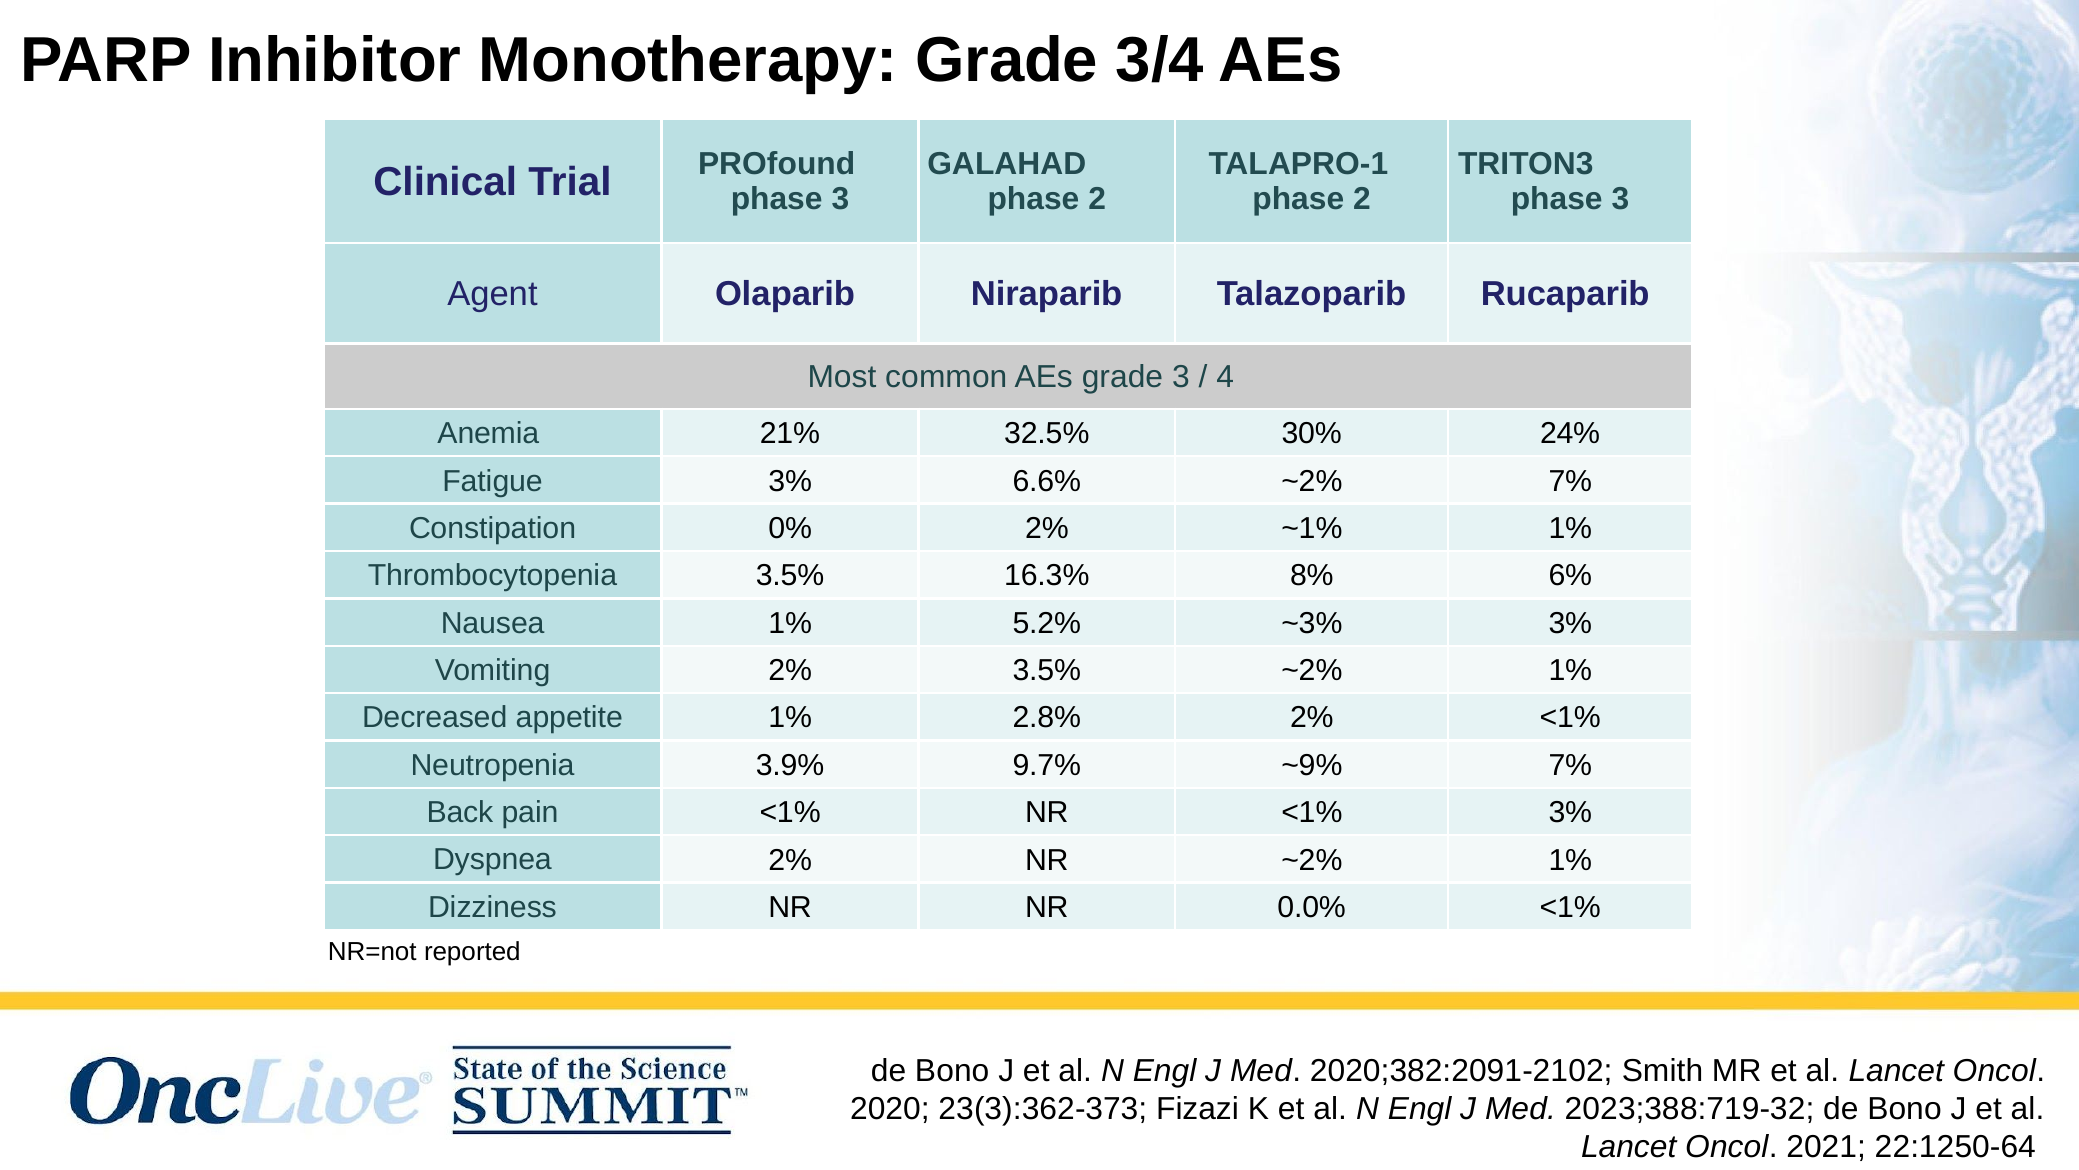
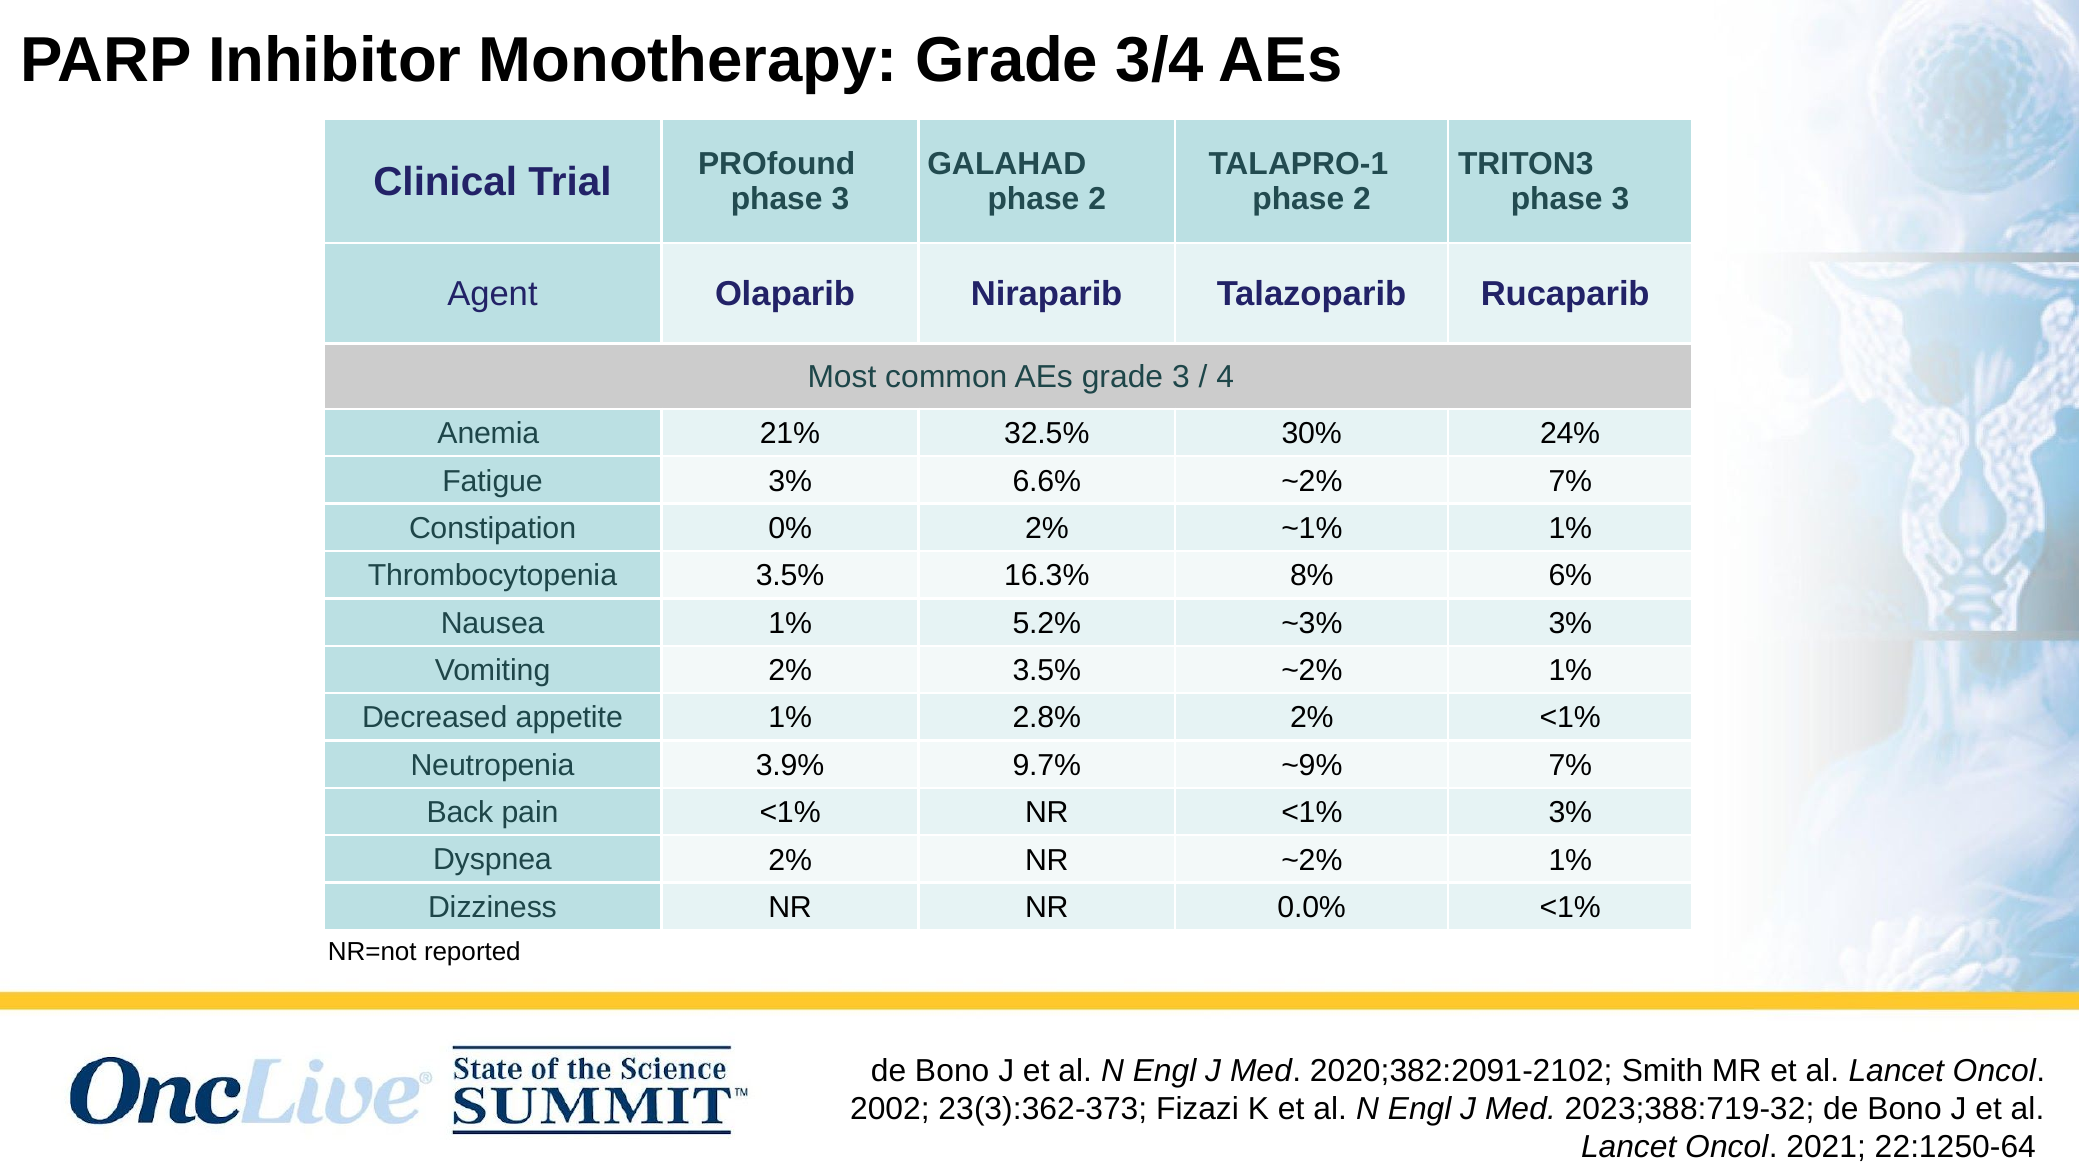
2020: 2020 -> 2002 (890, 1110)
